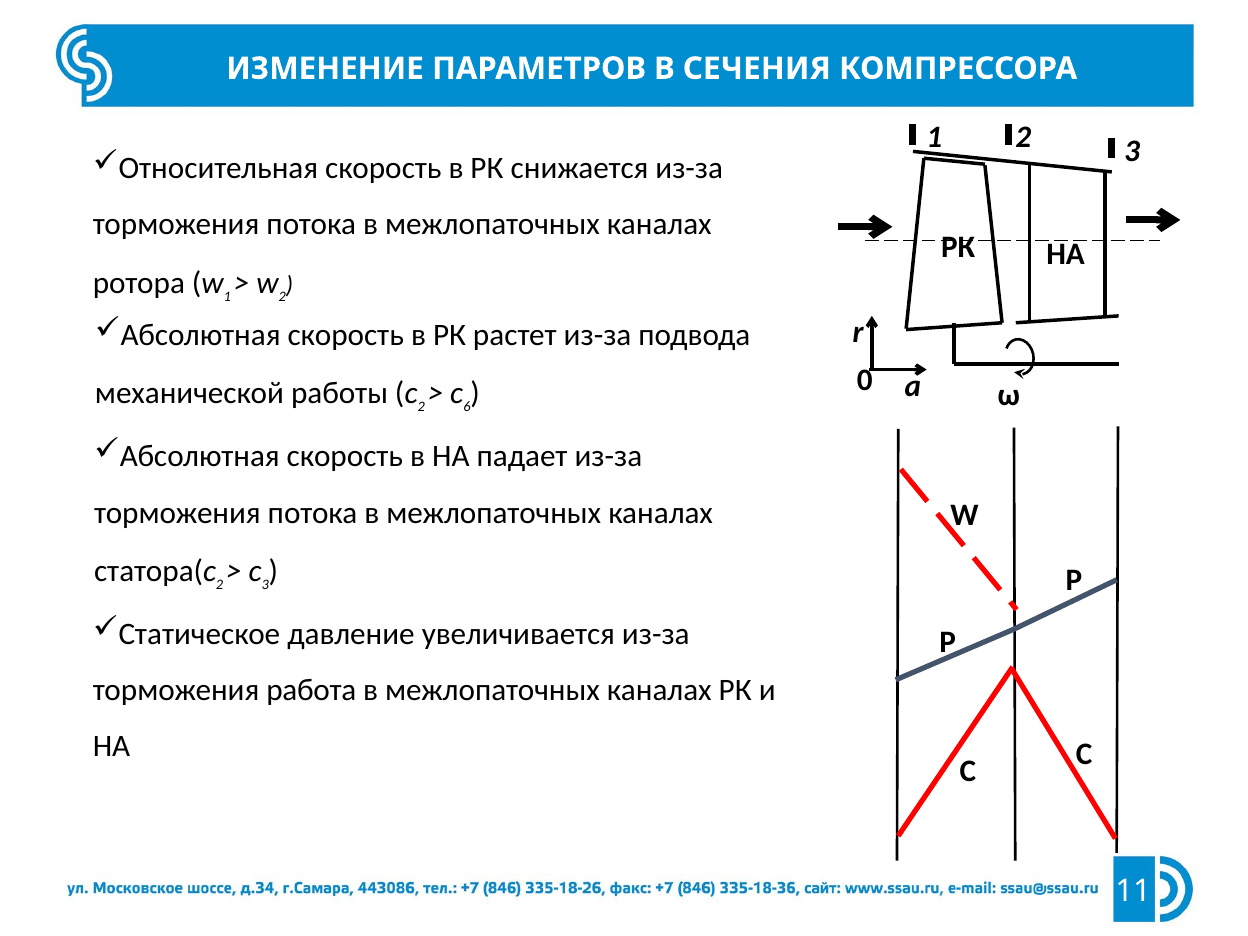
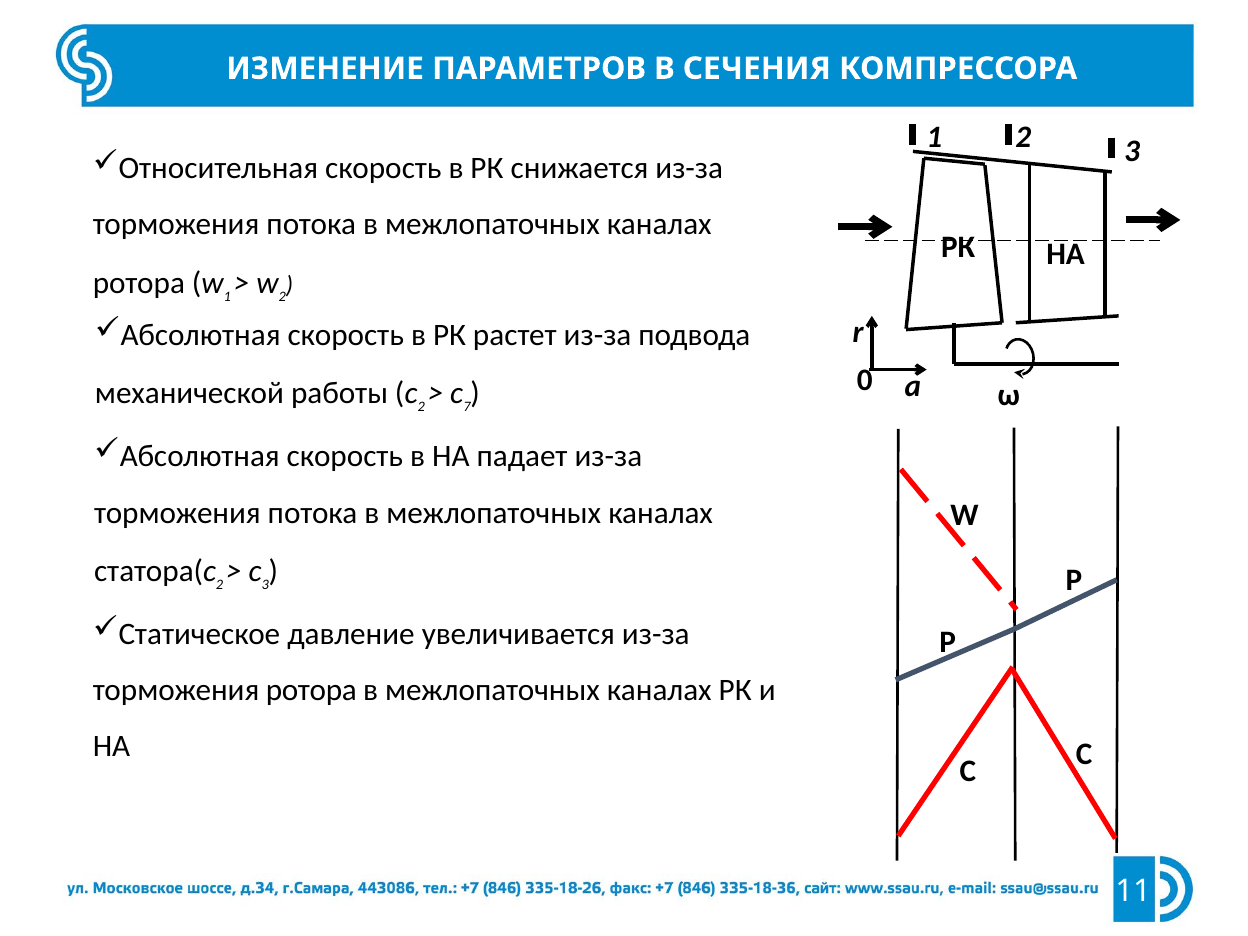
6: 6 -> 7 (467, 407)
торможения работа: работа -> ротора (311, 690)
